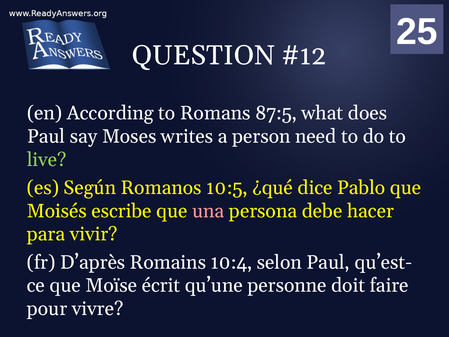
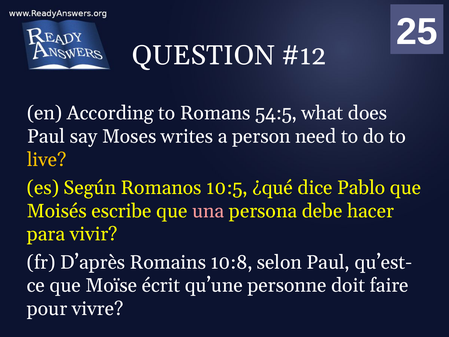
87:5: 87:5 -> 54:5 (276, 113)
live colour: light green -> yellow (47, 160)
10:4: 10:4 -> 10:8 (232, 262)
